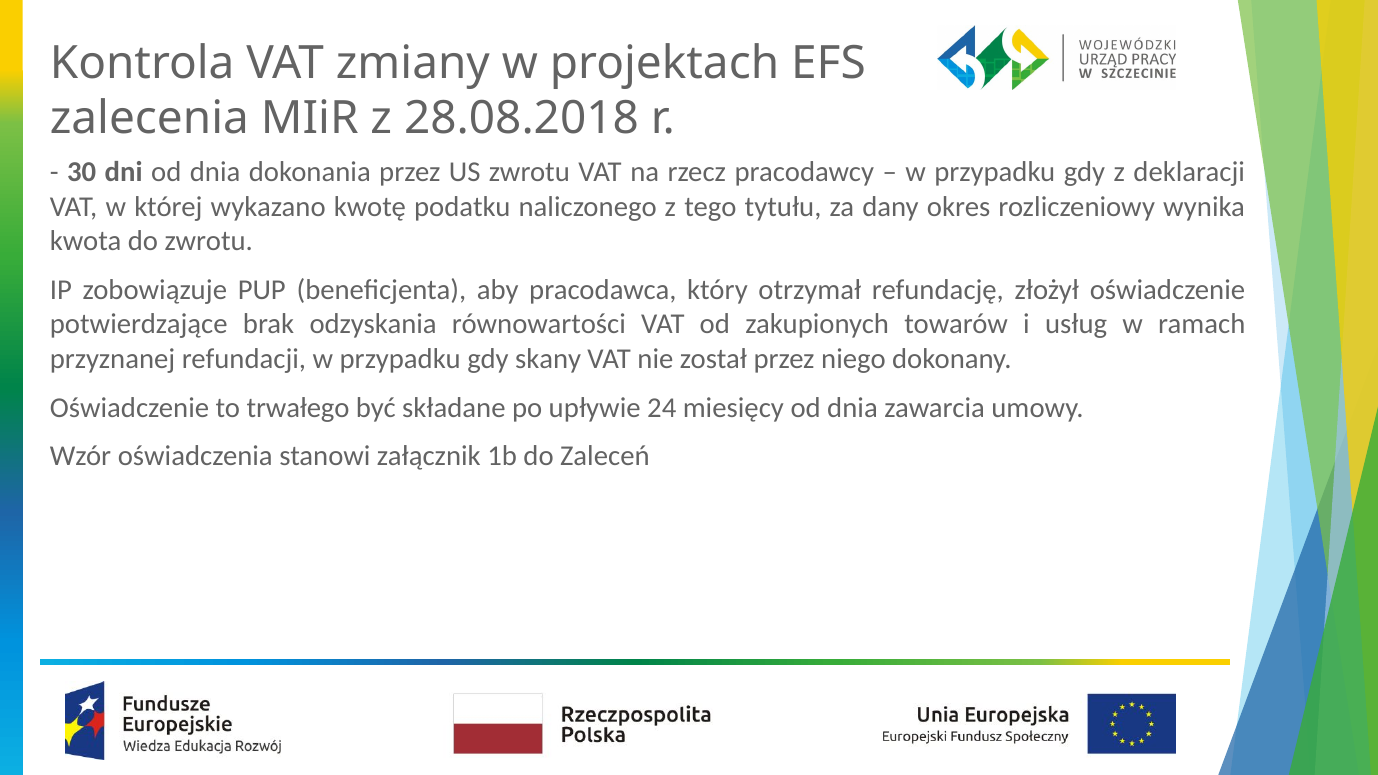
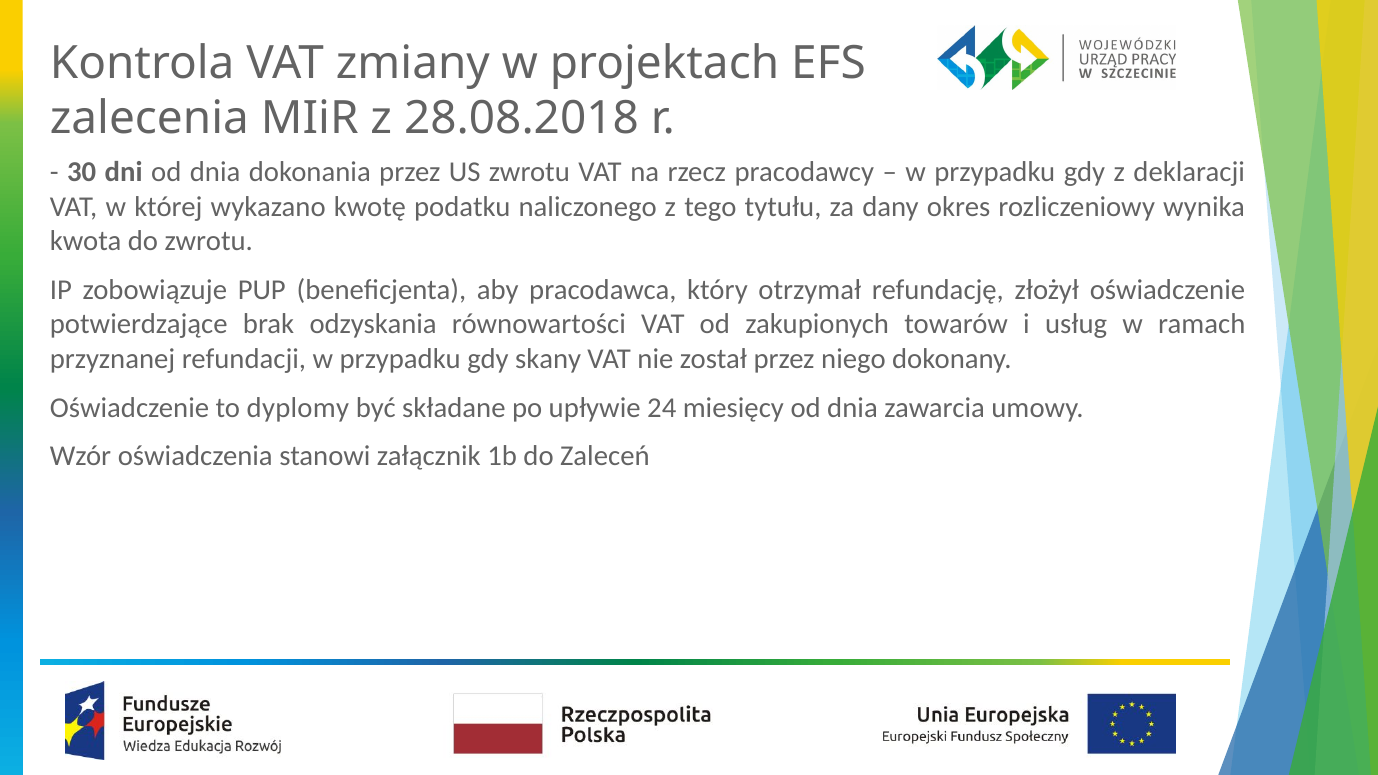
trwałego: trwałego -> dyplomy (298, 408)
